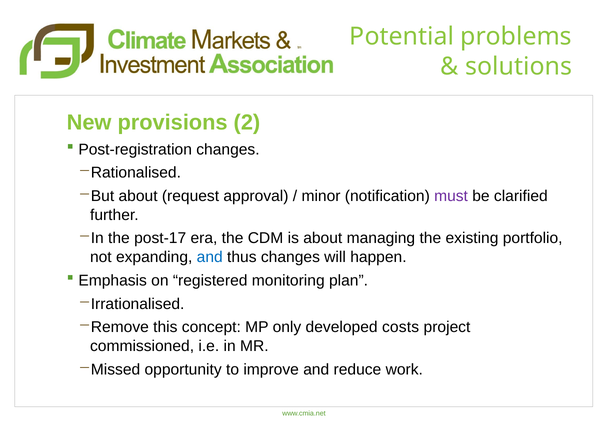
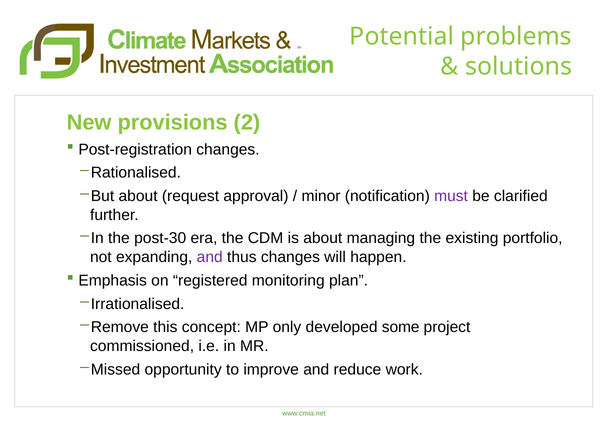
post-17: post-17 -> post-30 (160, 238)
and colour: blue -> purple (210, 257)
costs: costs -> some (401, 327)
